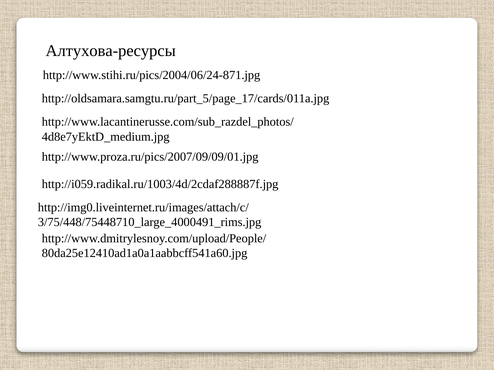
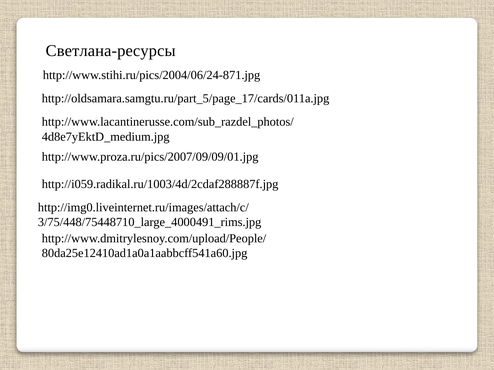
Алтухова-ресурсы: Алтухова-ресурсы -> Светлана-ресурсы (111, 51)
